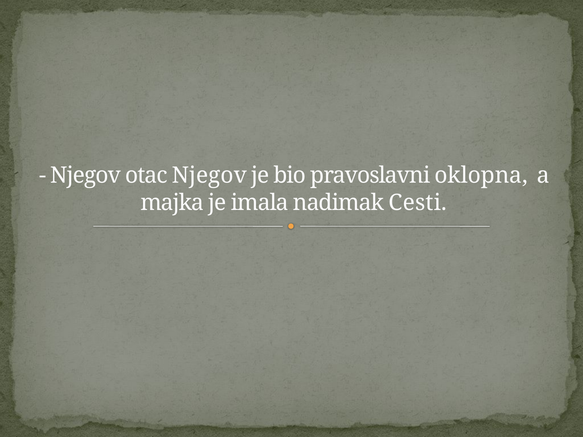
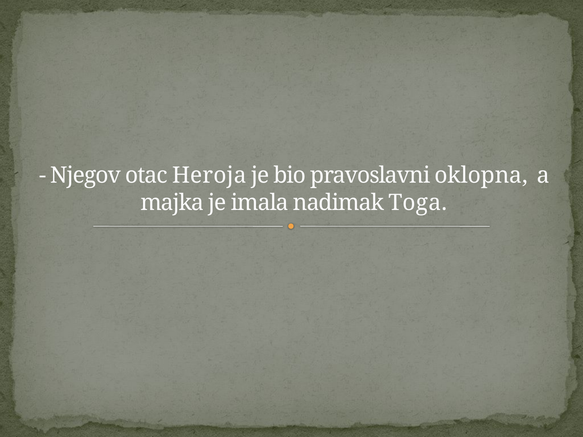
otac Njegov: Njegov -> Heroja (209, 176)
Cesti: Cesti -> Toga (418, 203)
